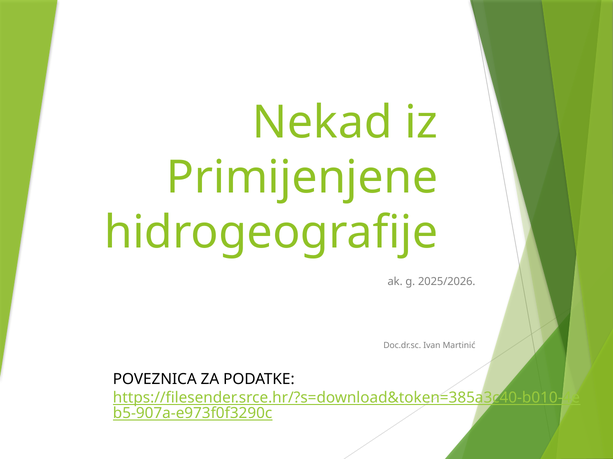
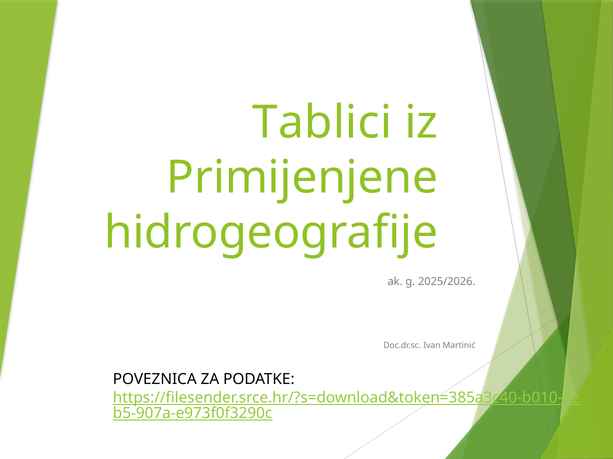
Nekad: Nekad -> Tablici (322, 123)
